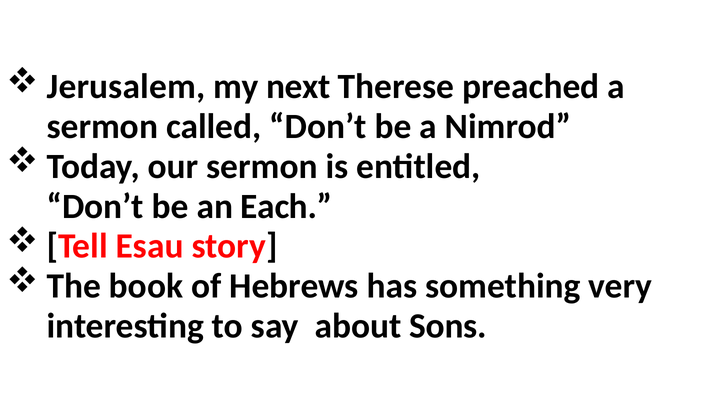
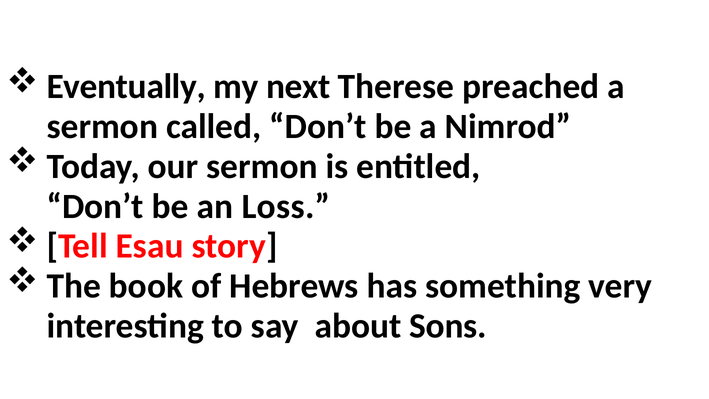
Jerusalem: Jerusalem -> Eventually (126, 87)
Each: Each -> Loss (286, 206)
